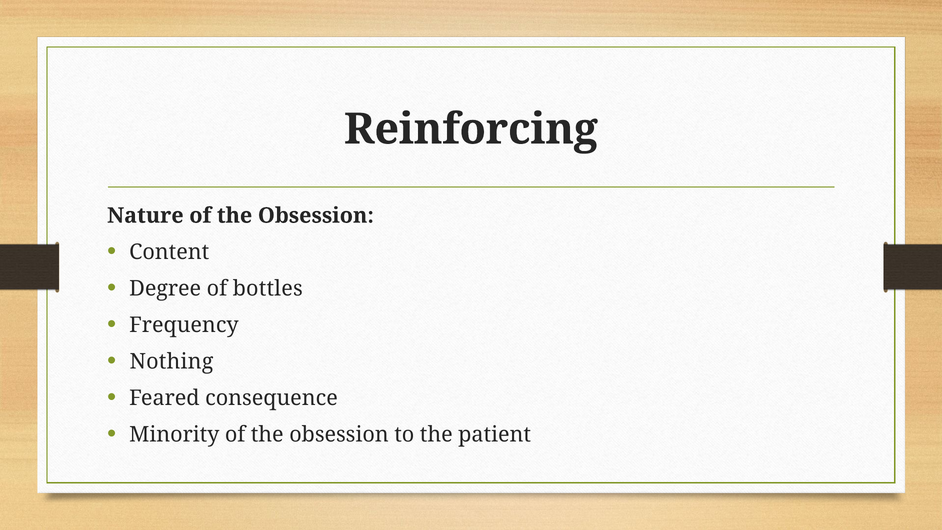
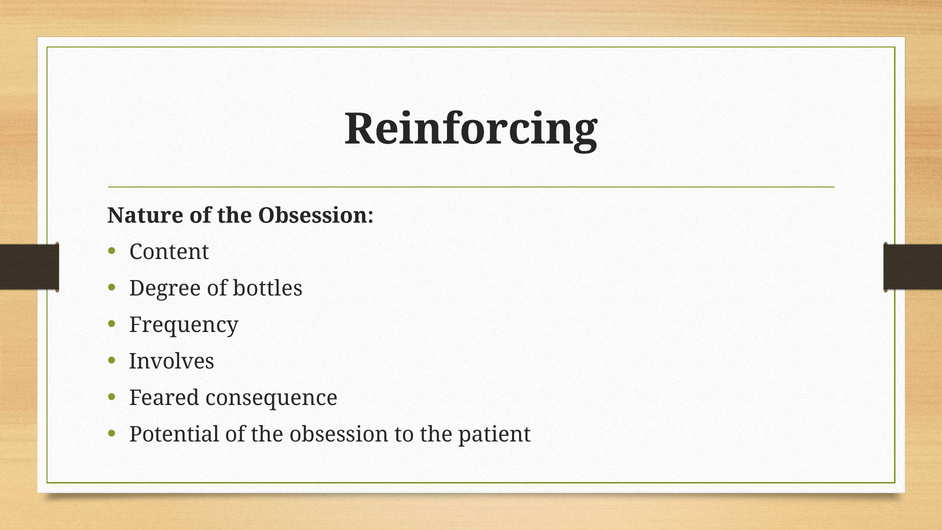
Nothing: Nothing -> Involves (172, 362)
Minority: Minority -> Potential (174, 435)
